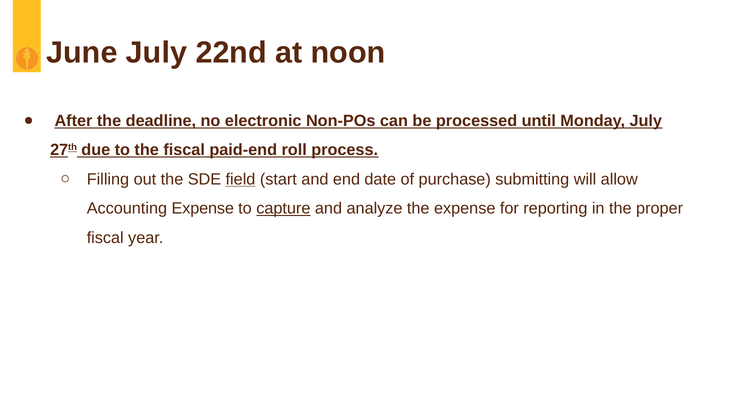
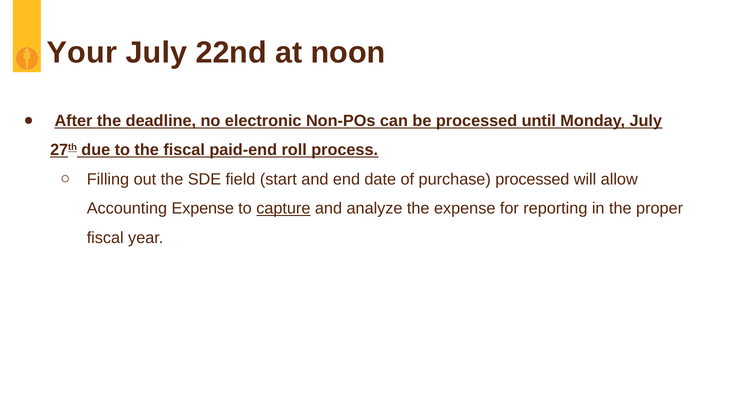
June: June -> Your (82, 53)
field underline: present -> none (241, 179)
purchase submitting: submitting -> processed (532, 179)
